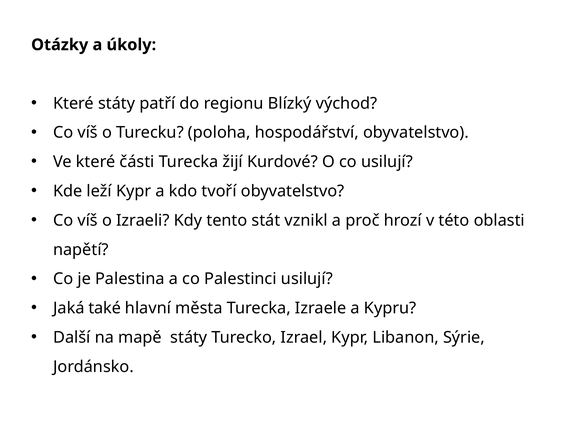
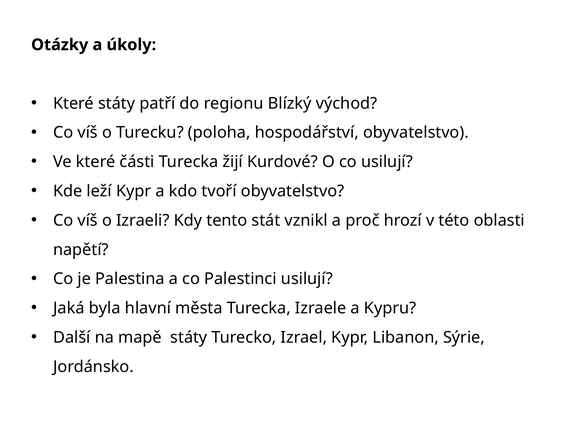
také: také -> byla (105, 309)
